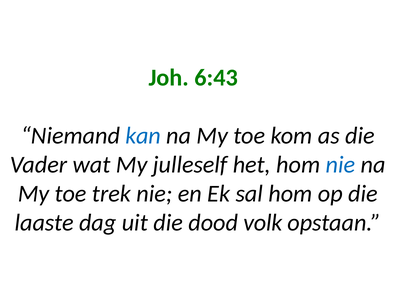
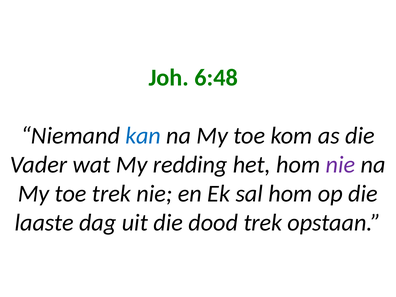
6:43: 6:43 -> 6:48 (216, 78)
julleself: julleself -> redding (190, 165)
nie colour: blue -> purple (340, 165)
dood volk: volk -> trek (263, 223)
